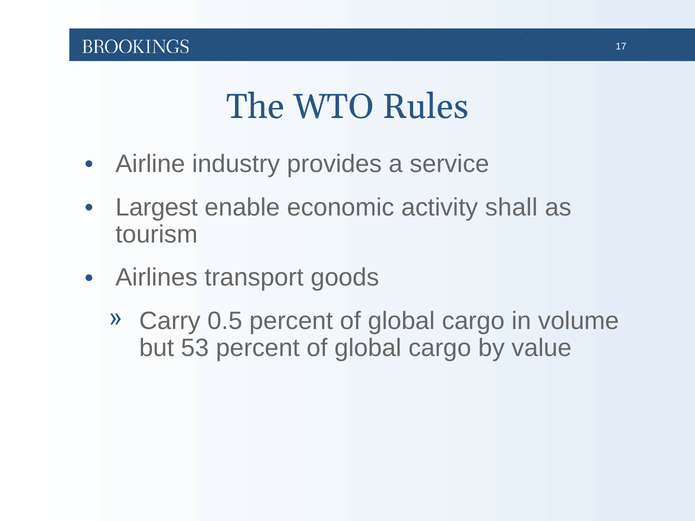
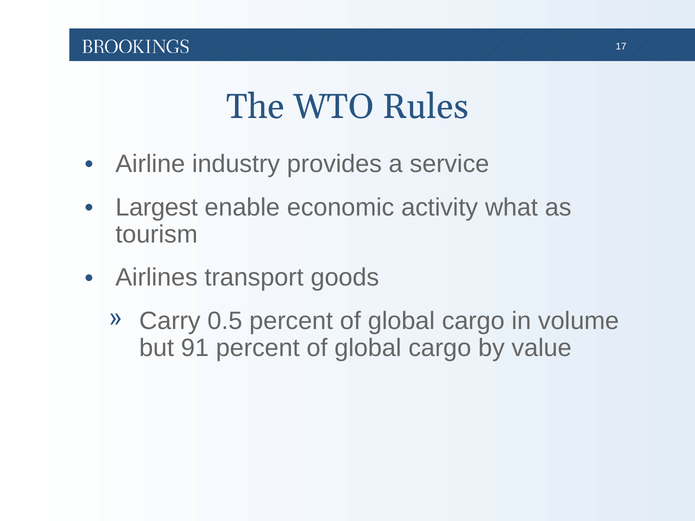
shall: shall -> what (511, 207)
53: 53 -> 91 (195, 348)
